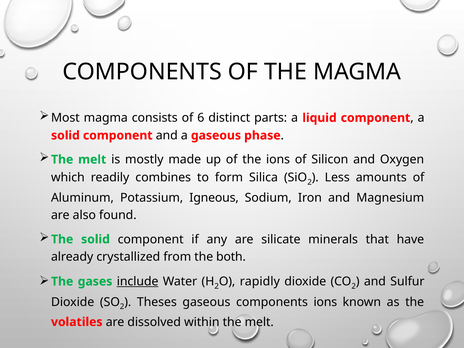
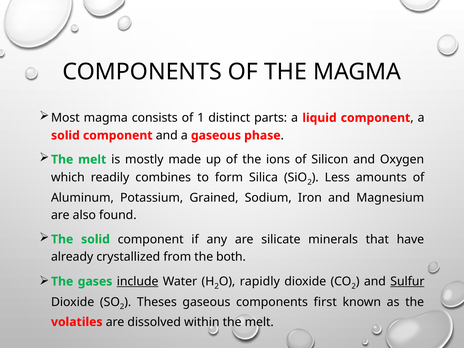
6: 6 -> 1 (201, 118)
Igneous: Igneous -> Grained (214, 198)
Sulfur underline: none -> present (407, 281)
components ions: ions -> first (325, 302)
